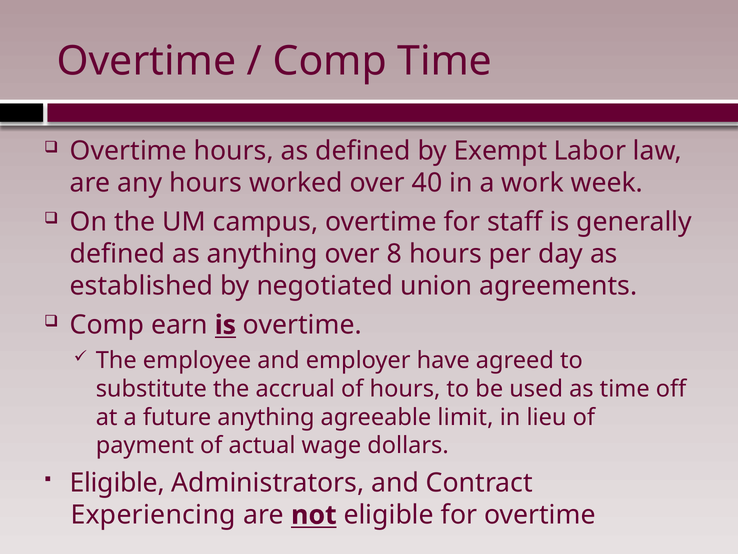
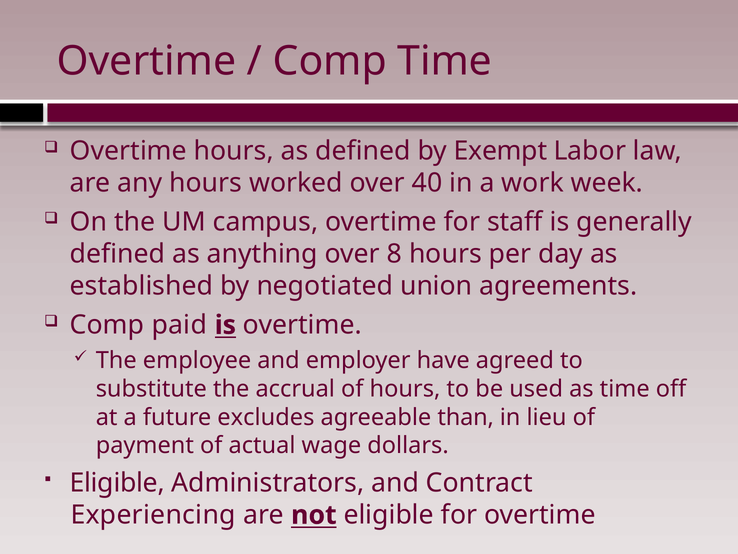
earn: earn -> paid (179, 325)
future anything: anything -> excludes (266, 417)
limit: limit -> than (466, 417)
